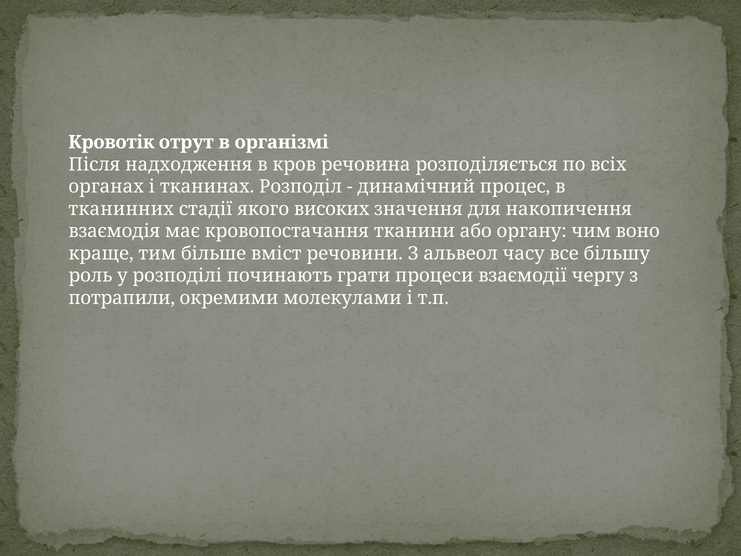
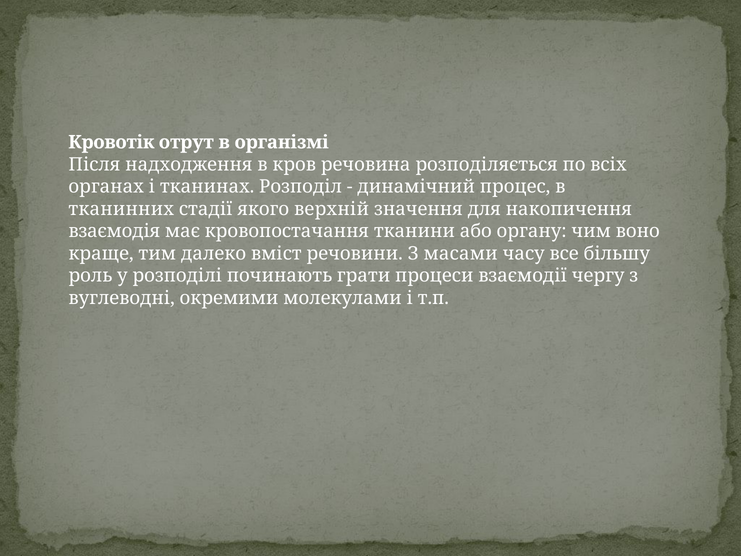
високих: високих -> верхній (332, 209)
більше: більше -> далеко (214, 253)
альвеол: альвеол -> масами (461, 253)
потрапили: потрапили -> вуглеводні (122, 298)
